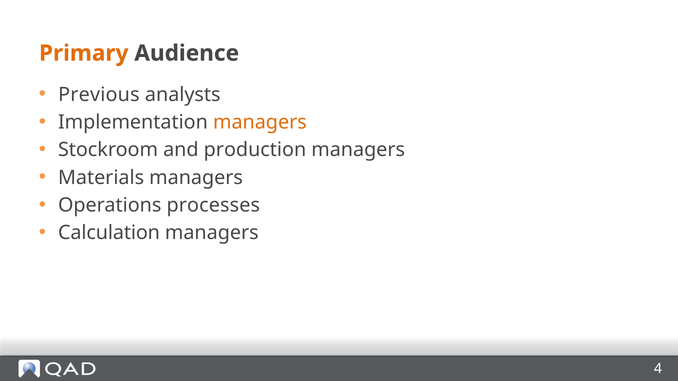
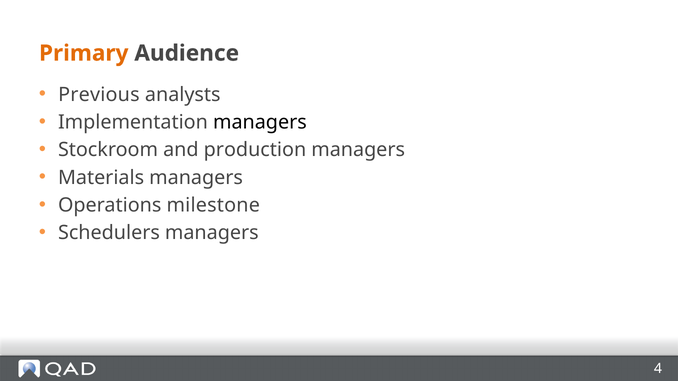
managers colour: orange -> black (260, 122)
processes: processes -> milestone (213, 205)
Calculation: Calculation -> Schedulers (109, 233)
